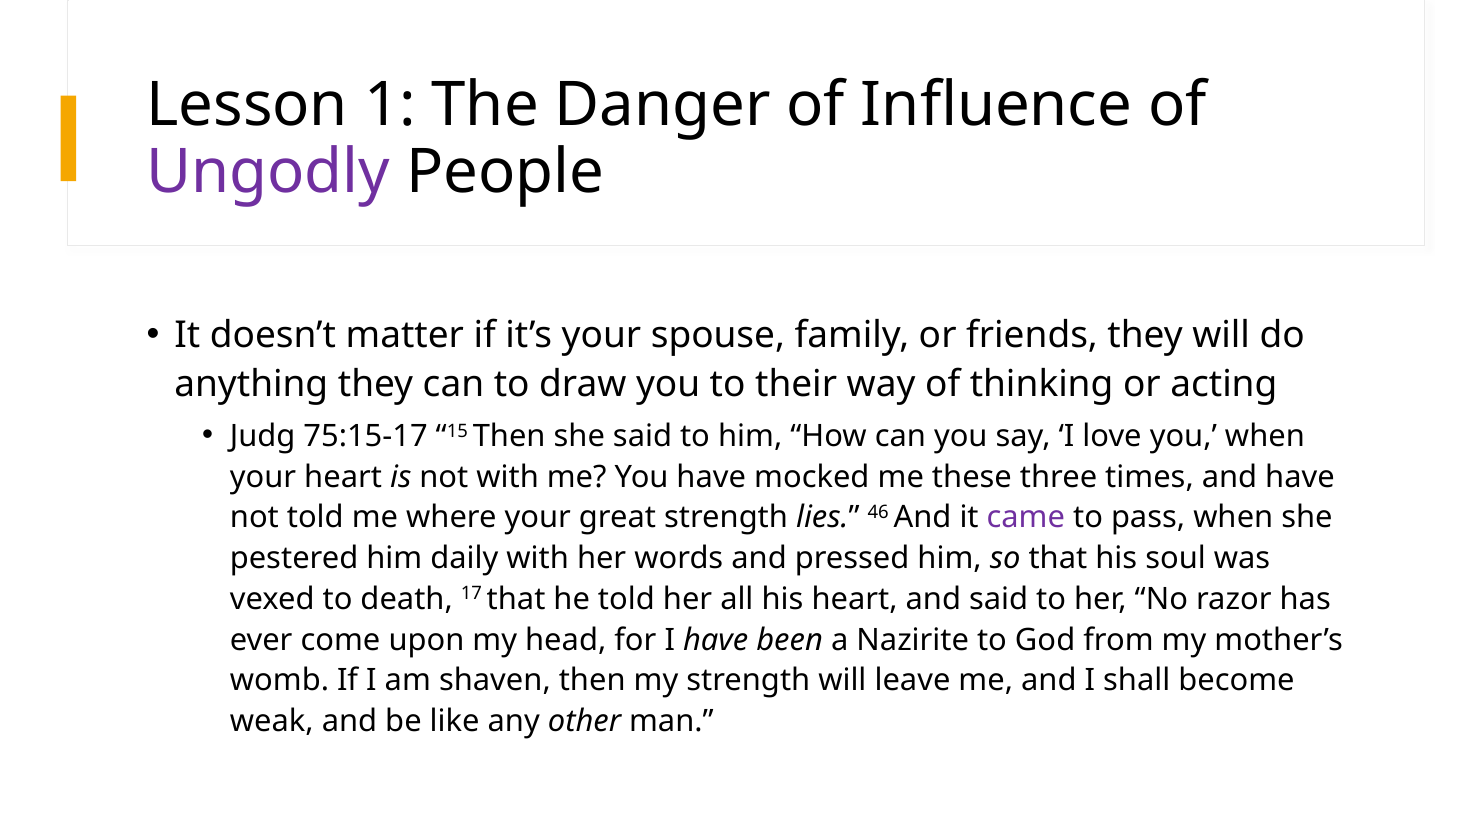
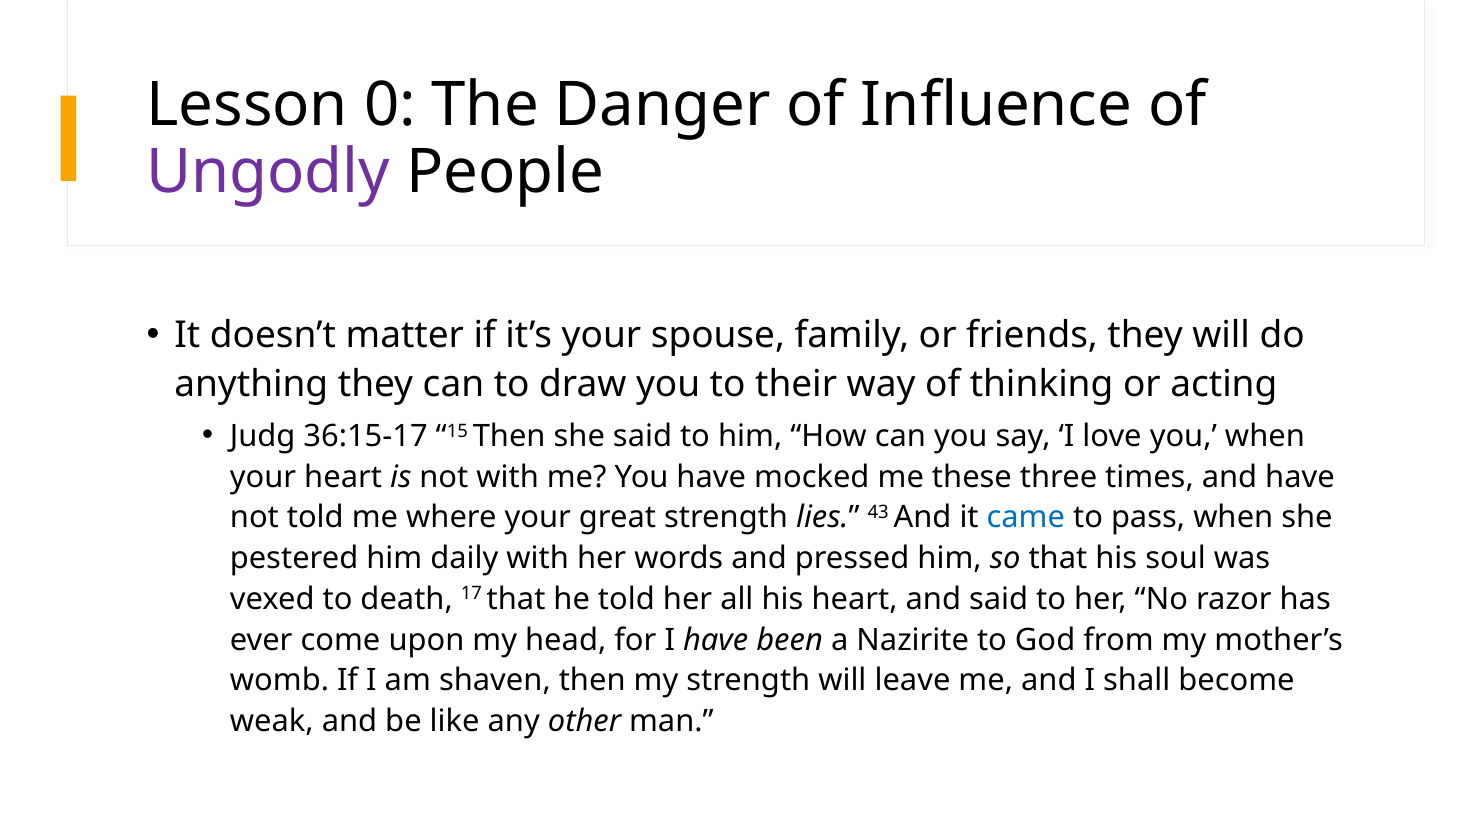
1: 1 -> 0 (390, 105)
75:15-17: 75:15-17 -> 36:15-17 (366, 436)
46: 46 -> 43 (878, 512)
came colour: purple -> blue (1026, 518)
